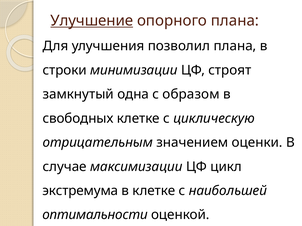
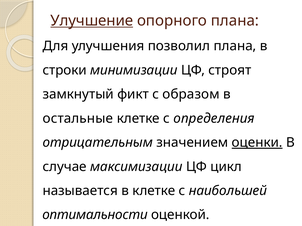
одна: одна -> фикт (133, 94)
свободных: свободных -> остальные (78, 119)
циклическую: циклическую -> определения (214, 119)
оценки underline: none -> present (257, 143)
экстремума: экстремума -> называется (80, 191)
